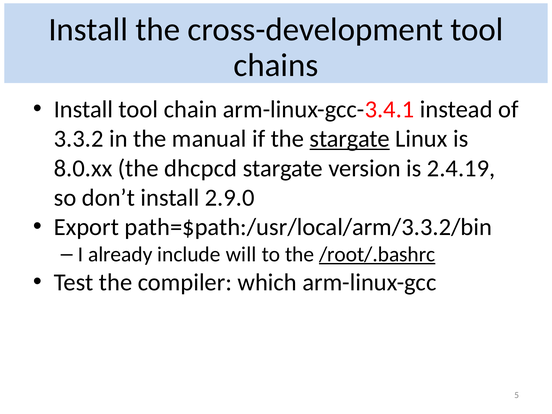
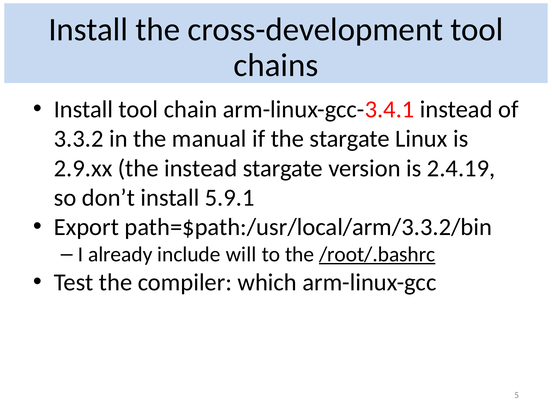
stargate underline: present -> none (350, 139)
8.0.xx: 8.0.xx -> 2.9.xx (83, 168)
the dhcpcd: dhcpcd -> instead (201, 168)
2.9.0: 2.9.0 -> 5.9.1 (230, 198)
